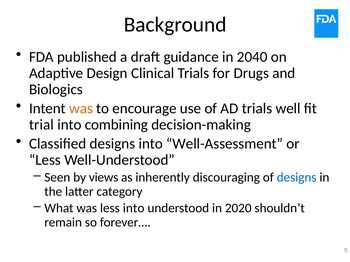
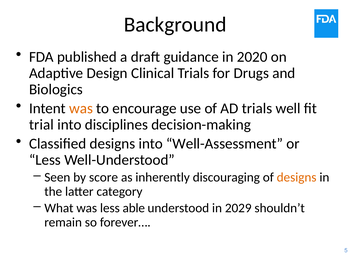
2040: 2040 -> 2020 (252, 57)
combining: combining -> disciplines (116, 125)
views: views -> score (104, 178)
designs colour: blue -> orange (297, 178)
less into: into -> able (134, 209)
2020: 2020 -> 2029 (238, 209)
